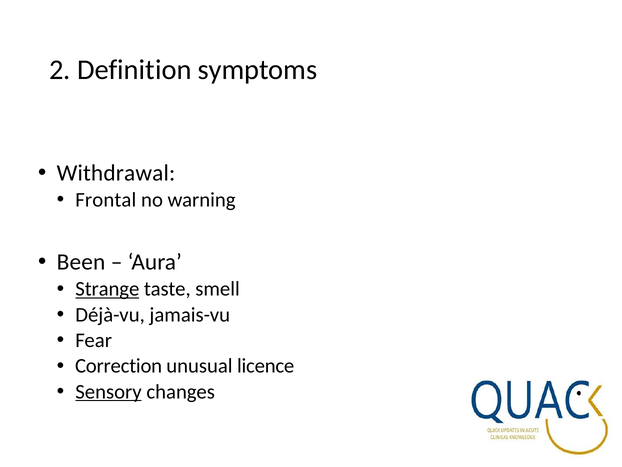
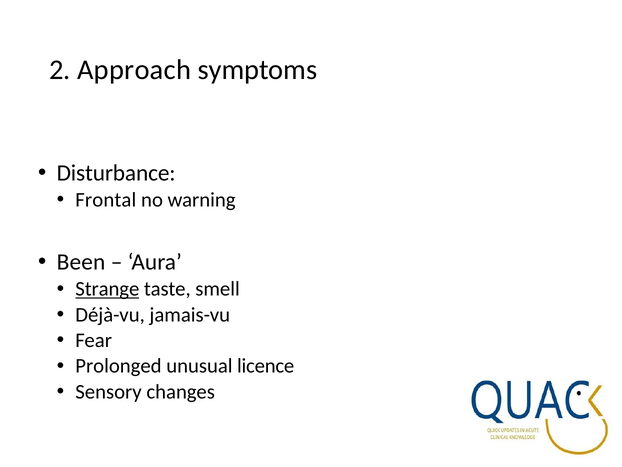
Definition: Definition -> Approach (134, 70)
Withdrawal: Withdrawal -> Disturbance (116, 173)
Correction: Correction -> Prolonged (118, 366)
Sensory underline: present -> none (109, 391)
